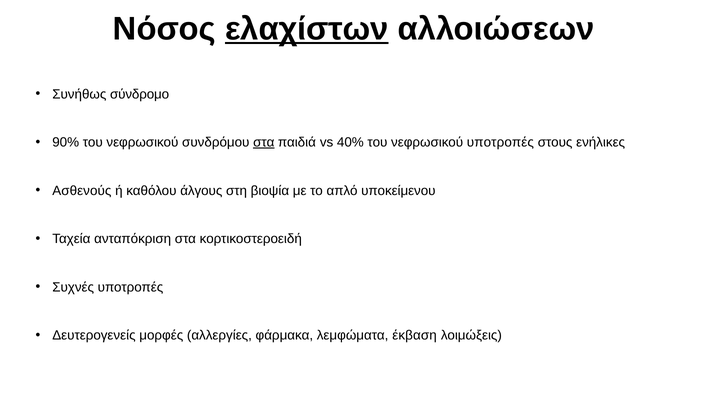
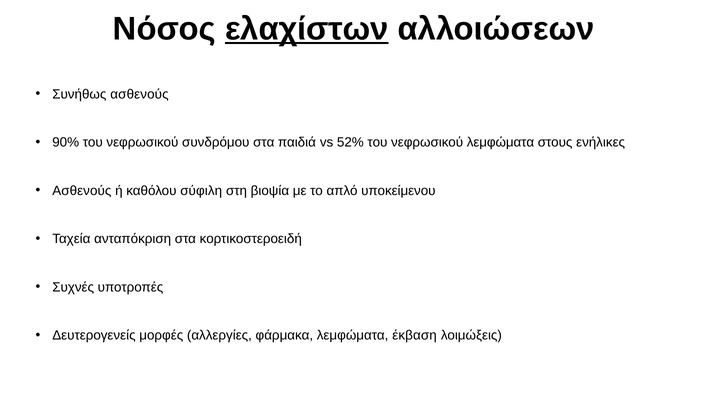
Συνήθως σύνδρομο: σύνδρομο -> ασθενούς (139, 94)
στα underline: present -> none (264, 142)
40%: 40% -> 52% (350, 142)
νεφρωσικού υποτροπές: υποτροπές -> λεμφώματα (500, 142)
άλγους: άλγους -> σύφιλη (201, 191)
